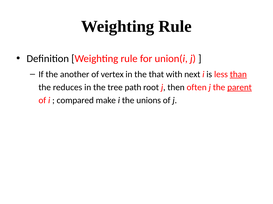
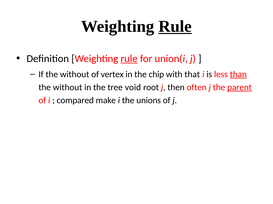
Rule underline: none -> present (175, 26)
rule underline: none -> present (129, 59)
If the another: another -> without (75, 74)
that: that -> chip (156, 74)
next: next -> that (192, 74)
reduces: reduces -> without (68, 88)
path: path -> void (133, 88)
